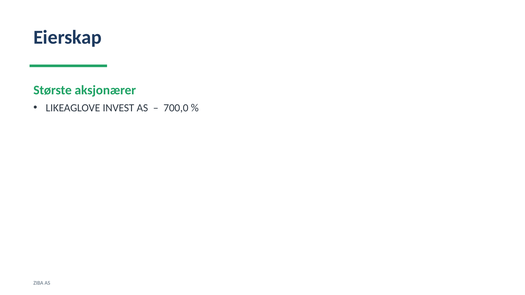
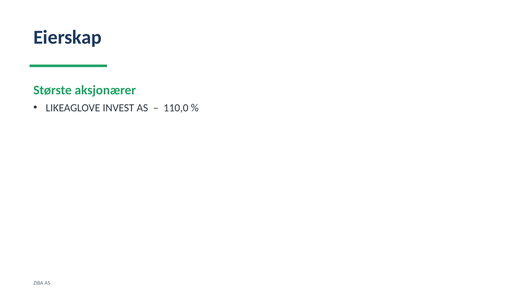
700,0: 700,0 -> 110,0 (176, 108)
